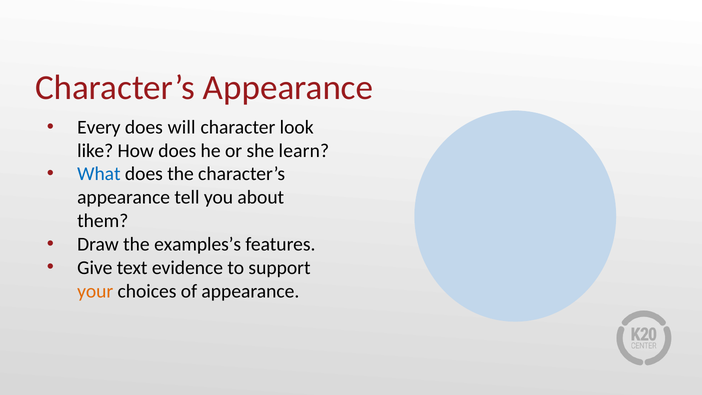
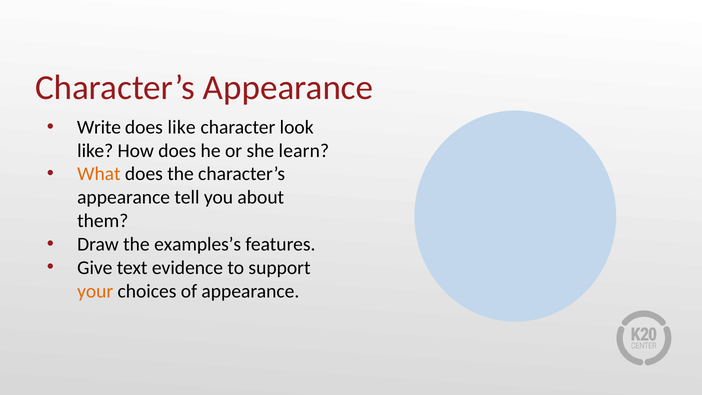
Every: Every -> Write (99, 127)
does will: will -> like (182, 127)
What colour: blue -> orange (99, 174)
